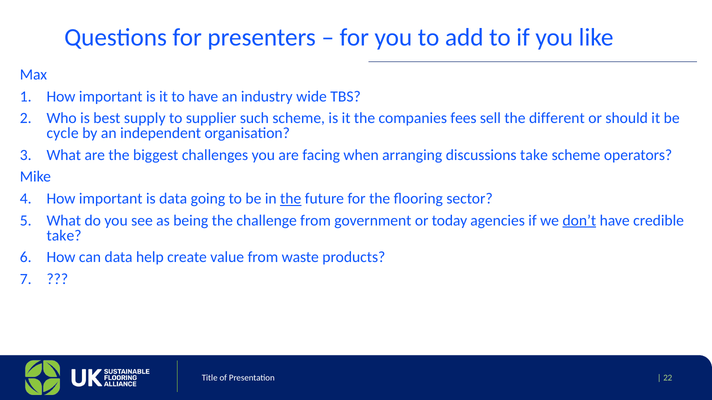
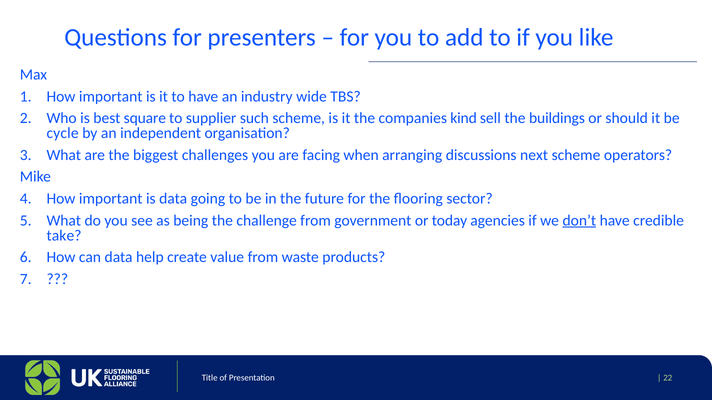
supply: supply -> square (145, 118)
fees: fees -> kind (464, 118)
different: different -> buildings (557, 118)
discussions take: take -> next (534, 155)
the underline: present -> none (291, 199)
